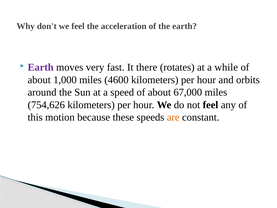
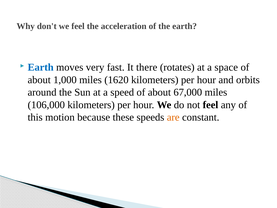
Earth colour: purple -> blue (41, 67)
while: while -> space (226, 67)
4600: 4600 -> 1620 (116, 80)
754,626: 754,626 -> 106,000 (46, 105)
